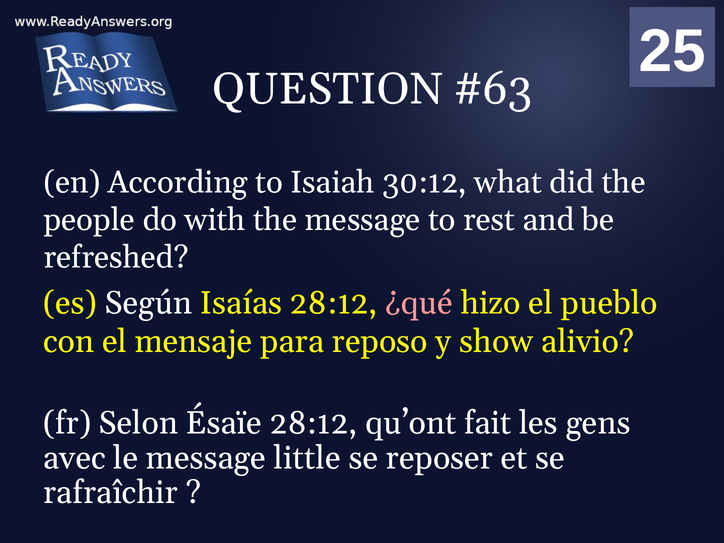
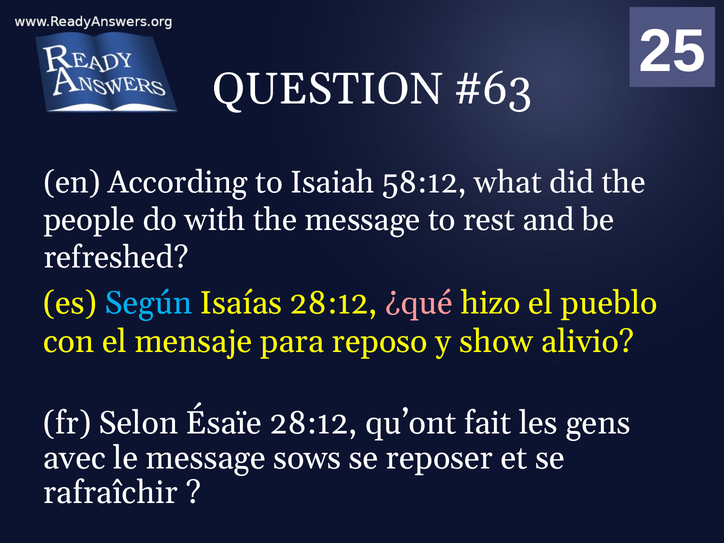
30:12: 30:12 -> 58:12 (424, 182)
Según colour: white -> light blue (148, 303)
little: little -> sows (307, 458)
